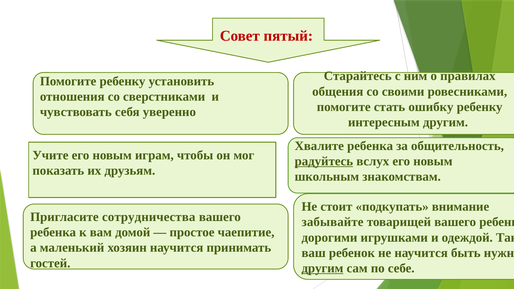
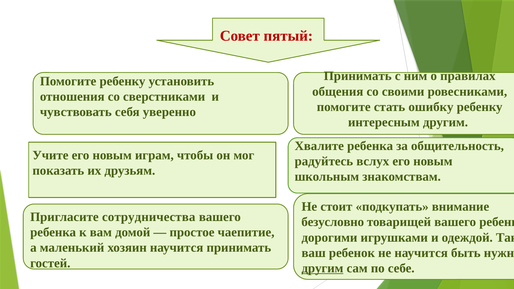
Старайтесь: Старайтесь -> Принимать (358, 76)
радуйтесь underline: present -> none (324, 161)
забывайте: забывайте -> безусловно (333, 222)
